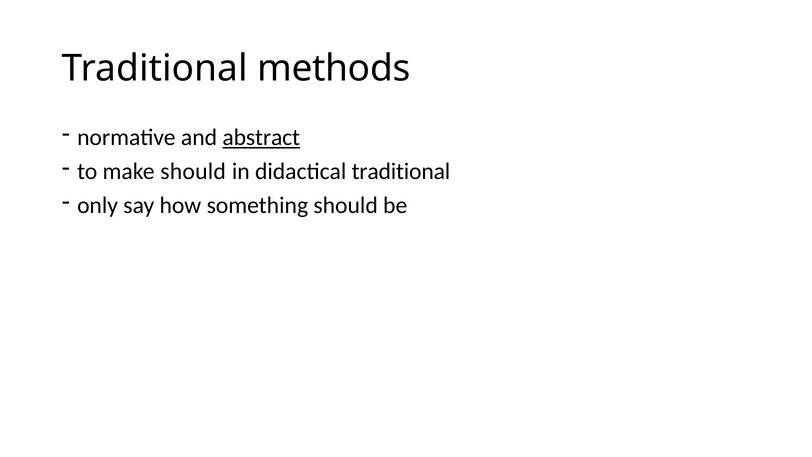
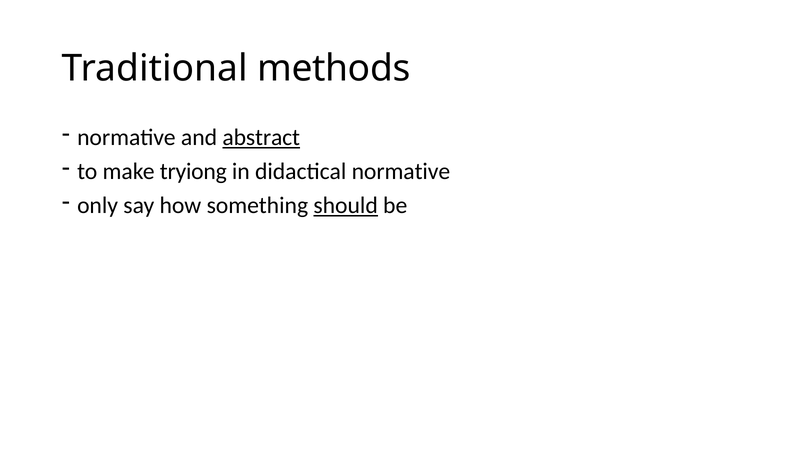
make should: should -> tryiong (193, 171)
didactical traditional: traditional -> normative (401, 171)
should underline: none -> present (346, 205)
